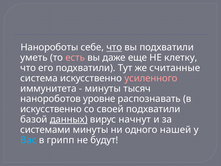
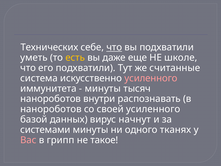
Нанороботы: Нанороботы -> Технических (49, 47)
есть colour: pink -> yellow (75, 58)
клетку: клетку -> школе (181, 58)
уровне: уровне -> внутри (99, 99)
искусственно: искусственно -> нанороботов (51, 109)
своей подхватили: подхватили -> усиленного (153, 109)
данных underline: present -> none (69, 119)
нашей: нашей -> тканях (176, 130)
Вас colour: light blue -> pink (28, 140)
будут: будут -> такое (104, 140)
